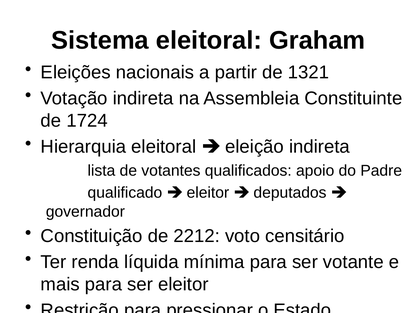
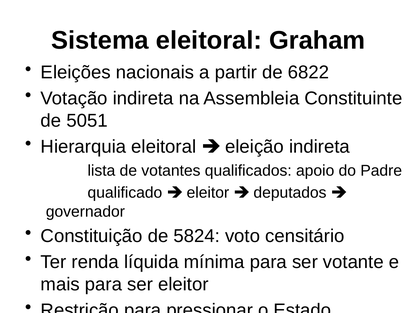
1321: 1321 -> 6822 (309, 72)
1724: 1724 -> 5051 (87, 121)
2212: 2212 -> 5824 (197, 236)
